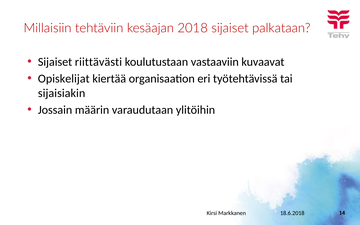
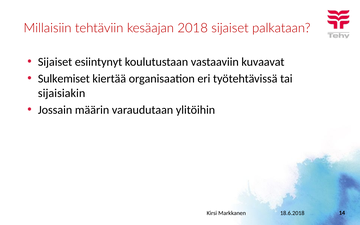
riittävästi: riittävästi -> esiintynyt (99, 62)
Opiskelijat: Opiskelijat -> Sulkemiset (64, 79)
